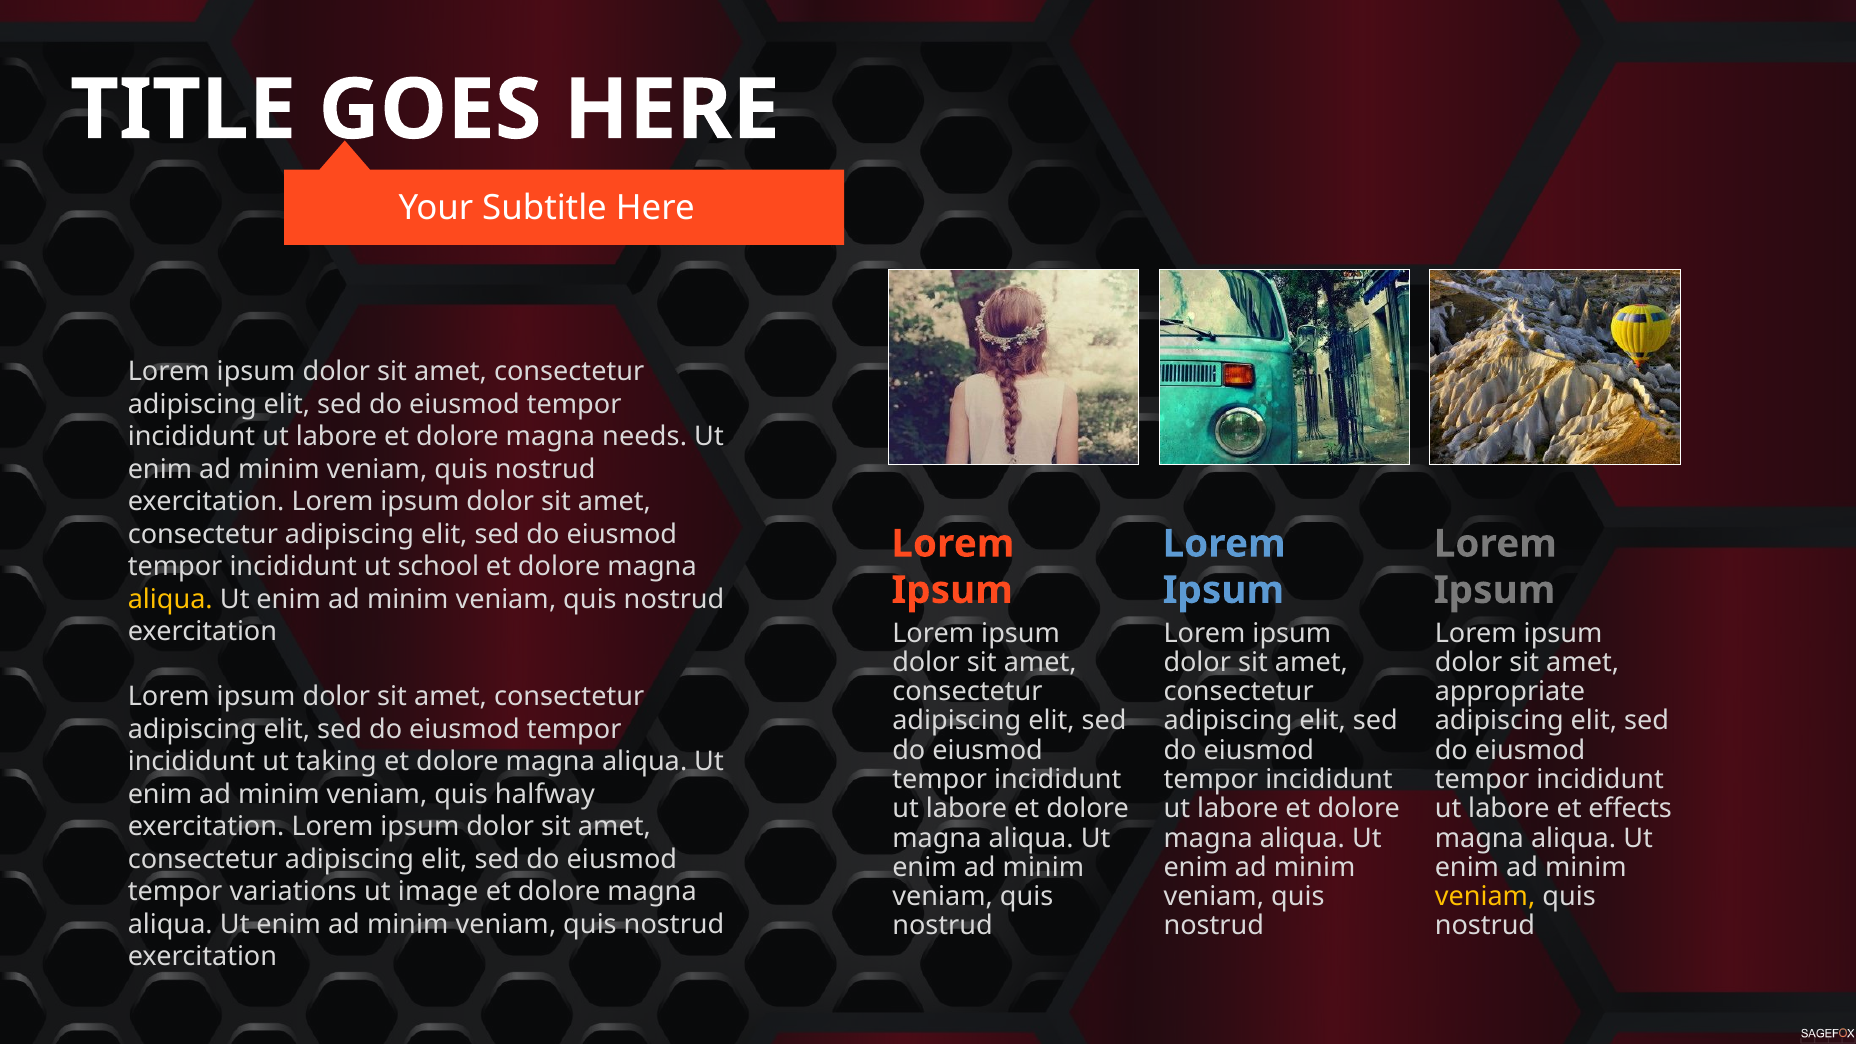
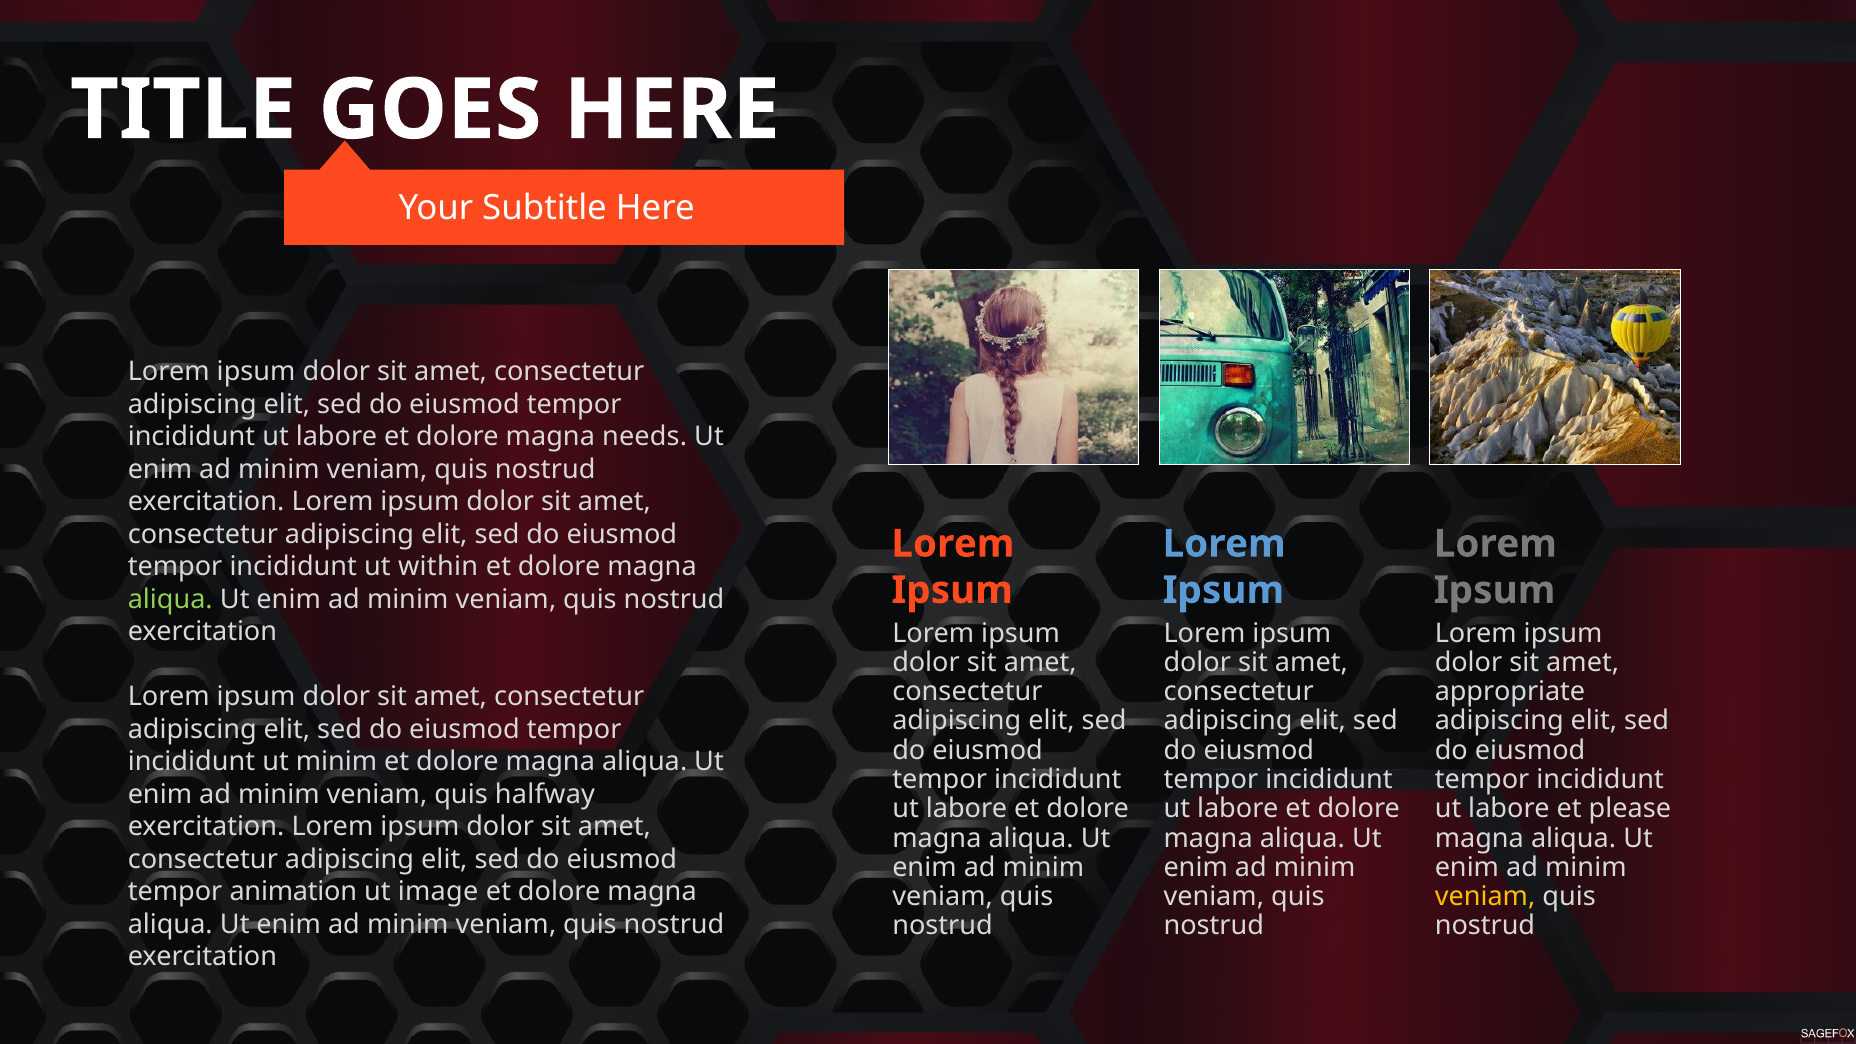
school: school -> within (438, 567)
aliqua colour: yellow -> light green (170, 599)
ut taking: taking -> minim (336, 762)
effects: effects -> please (1630, 809)
variations: variations -> animation (293, 892)
